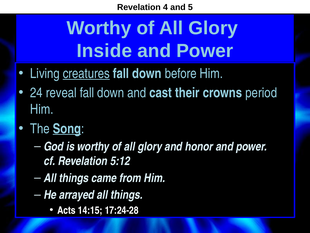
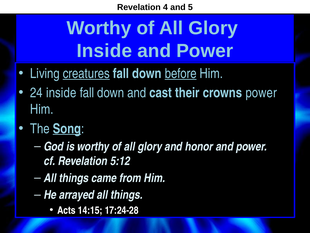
before underline: none -> present (181, 73)
24 reveal: reveal -> inside (61, 93)
crowns period: period -> power (261, 93)
